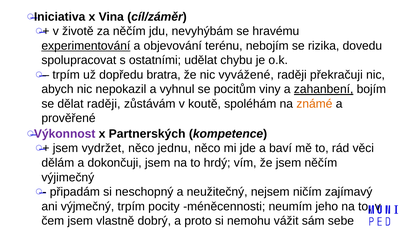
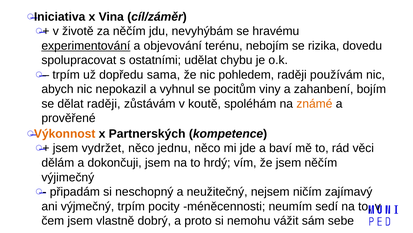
bratra: bratra -> sama (163, 75)
vyvážené: vyvážené -> pohledem (246, 75)
překračuji: překračuji -> používám (336, 75)
zahanbení underline: present -> none (324, 89)
Výkonnost colour: purple -> orange (65, 133)
jeho: jeho -> sedí (327, 206)
